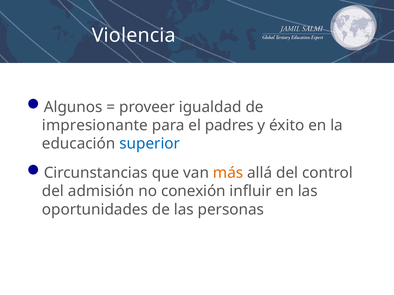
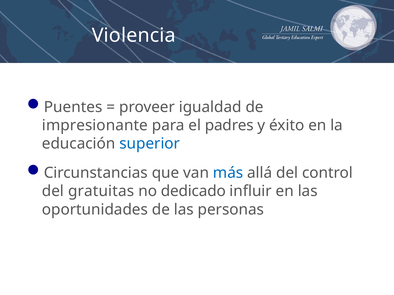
Algunos: Algunos -> Puentes (73, 107)
más colour: orange -> blue (228, 173)
admisión: admisión -> gratuitas (101, 192)
conexión: conexión -> dedicado (193, 192)
